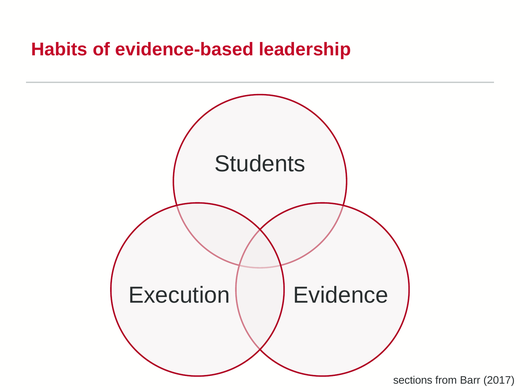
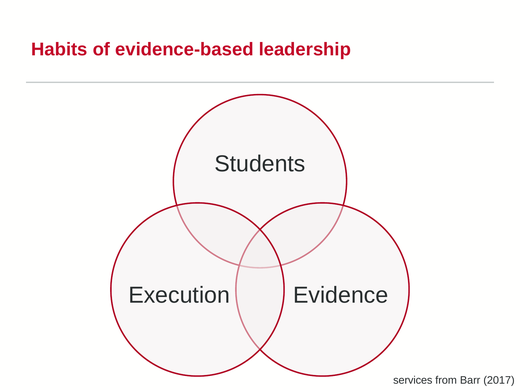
sections: sections -> services (413, 380)
